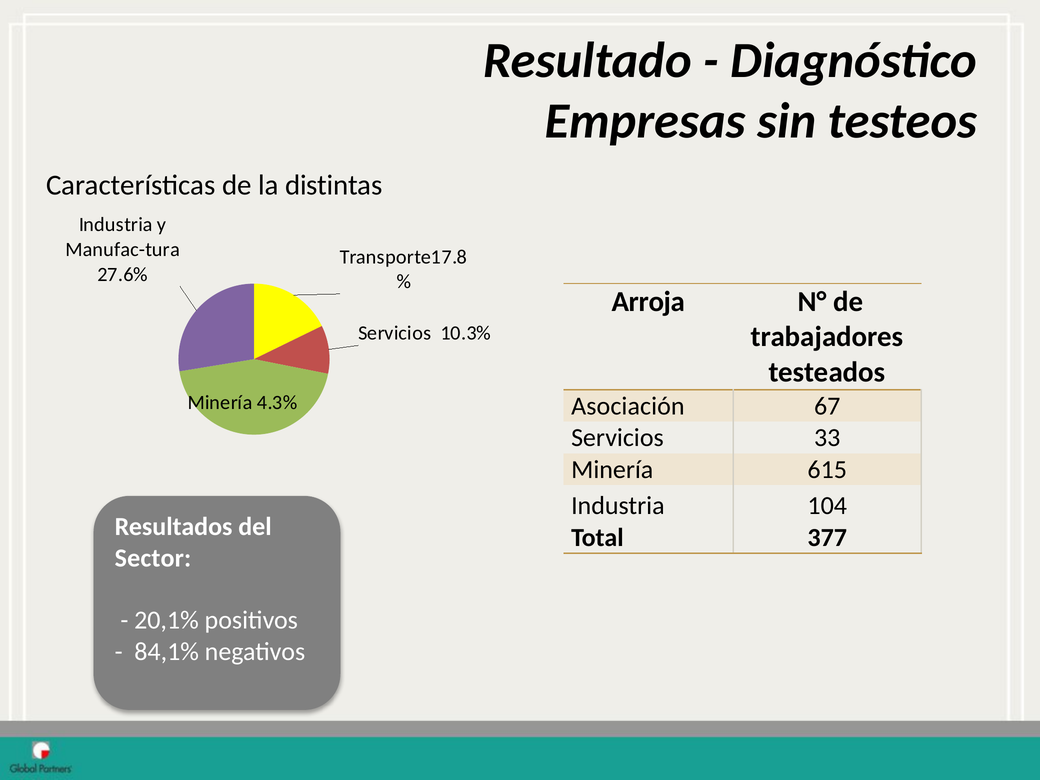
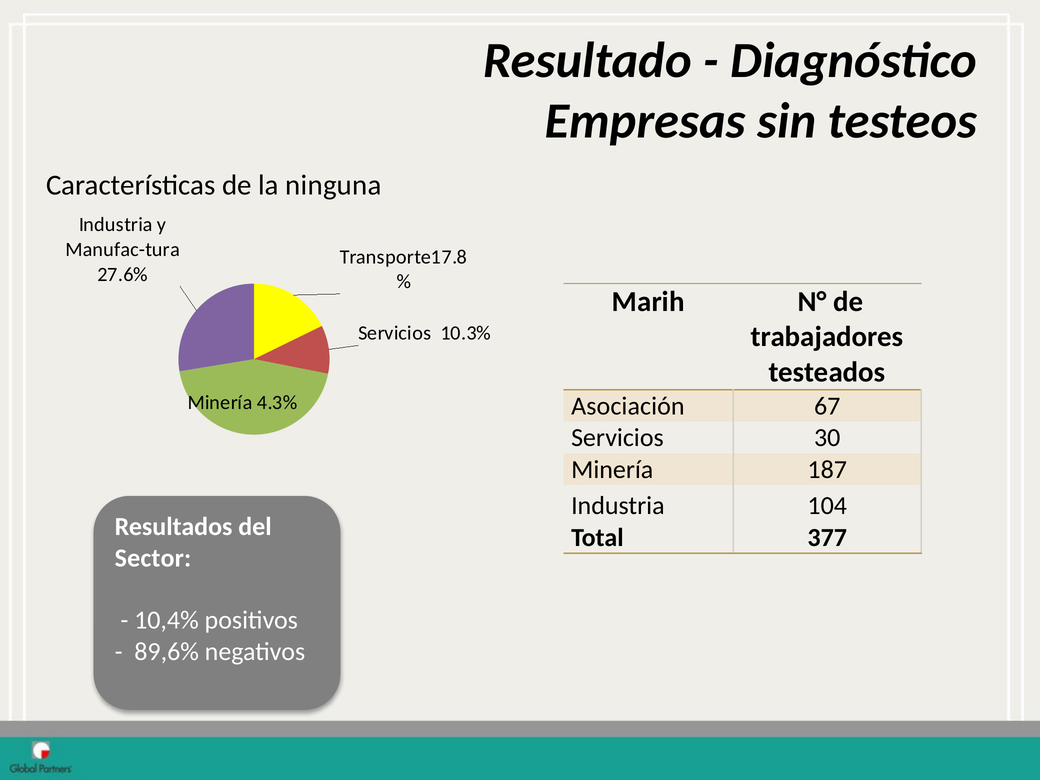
distintas: distintas -> ninguna (333, 185)
Arroja: Arroja -> Marih (648, 302)
33: 33 -> 30 (827, 438)
615: 615 -> 187 (827, 469)
20,1%: 20,1% -> 10,4% (166, 620)
84,1%: 84,1% -> 89,6% (167, 652)
